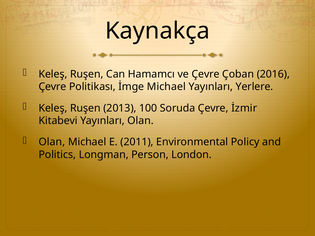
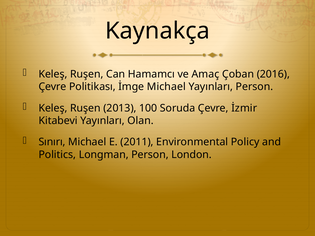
ve Çevre: Çevre -> Amaç (205, 74)
Yayınları Yerlere: Yerlere -> Person (254, 87)
Olan: Olan -> Sınırı (52, 142)
